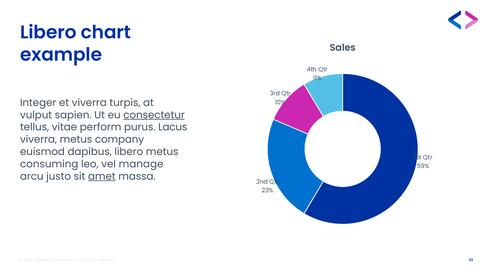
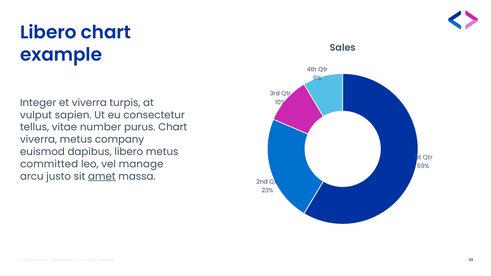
consectetur underline: present -> none (154, 115)
perform: perform -> number (101, 127)
purus Lacus: Lacus -> Chart (173, 127)
consuming: consuming -> committed (49, 164)
